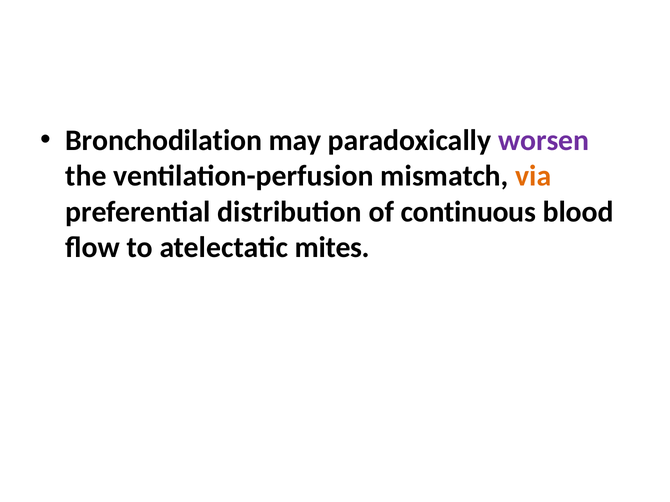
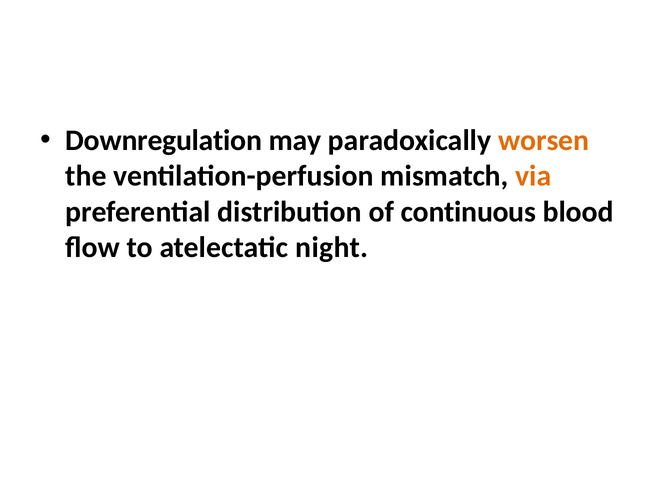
Bronchodilation: Bronchodilation -> Downregulation (164, 141)
worsen colour: purple -> orange (544, 141)
mites: mites -> night (332, 248)
